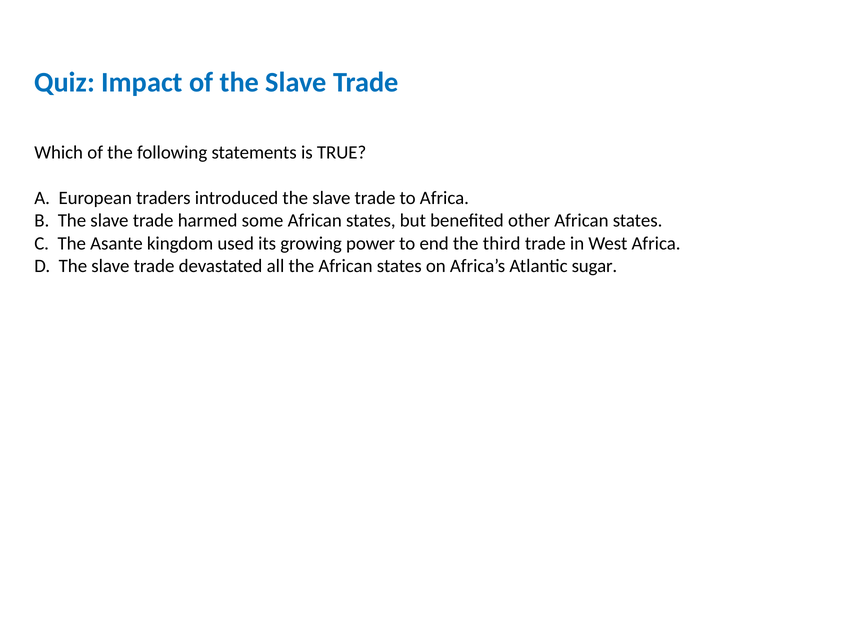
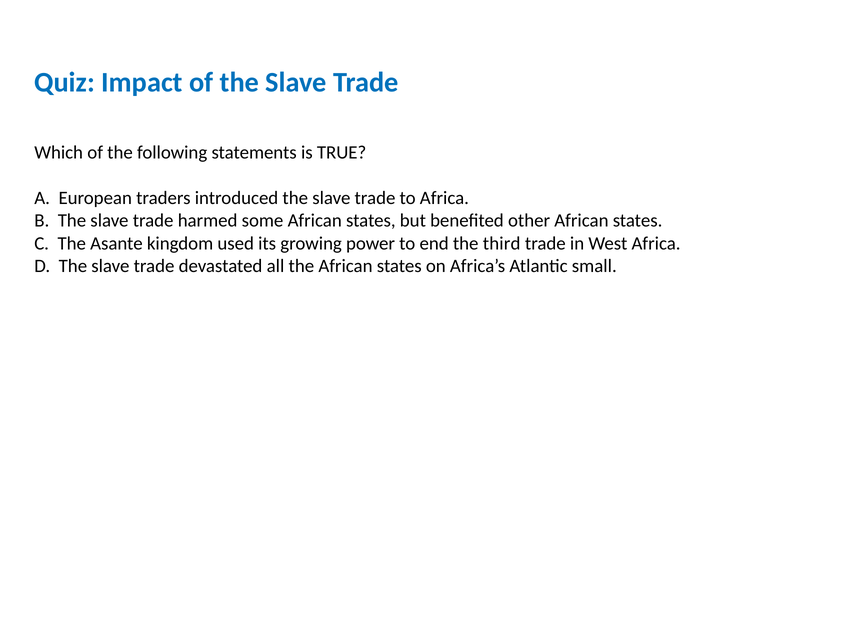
sugar: sugar -> small (594, 266)
